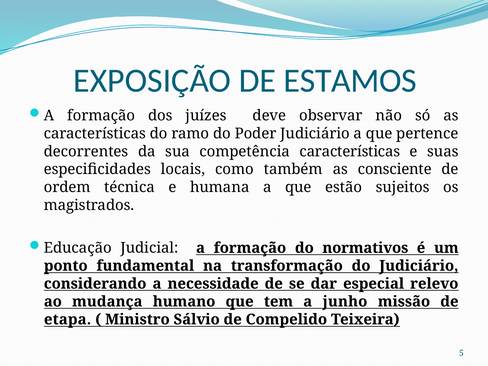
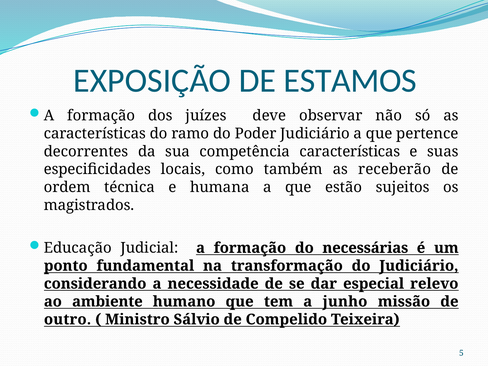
consciente: consciente -> receberão (395, 169)
normativos: normativos -> necessárias (365, 248)
mudança: mudança -> ambiente (107, 302)
etapa: etapa -> outro (68, 319)
